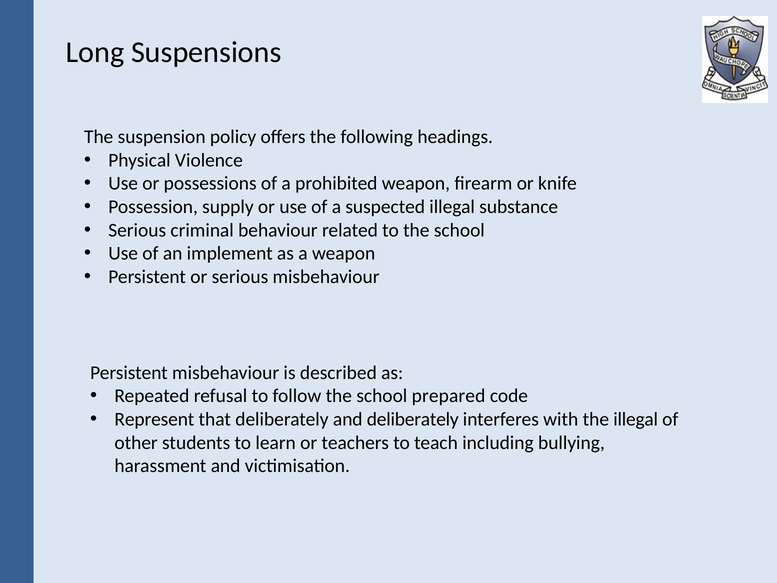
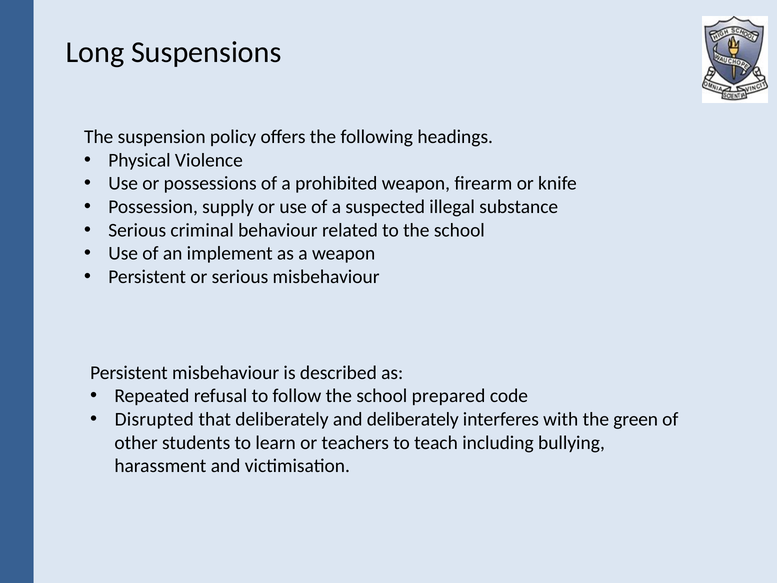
Represent: Represent -> Disrupted (154, 419)
the illegal: illegal -> green (636, 419)
